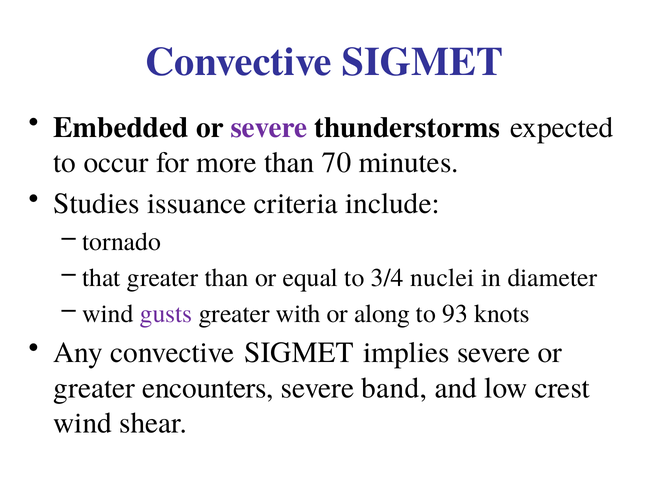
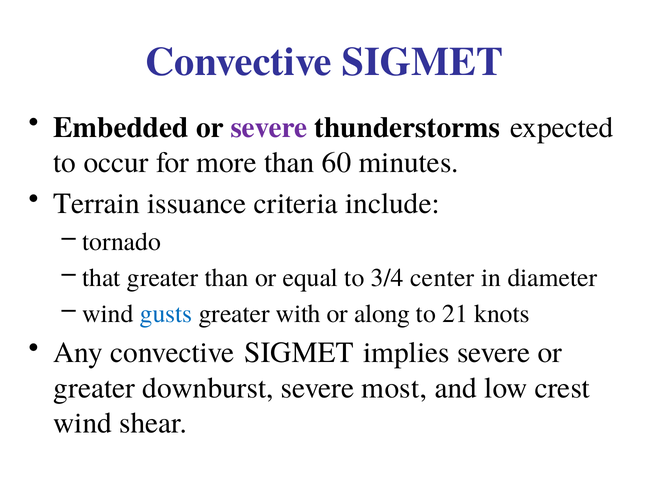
70: 70 -> 60 (337, 163)
Studies: Studies -> Terrain (97, 204)
nuclei: nuclei -> center (442, 278)
gusts colour: purple -> blue (166, 314)
93: 93 -> 21 (455, 314)
encounters: encounters -> downburst (208, 388)
band: band -> most (394, 388)
